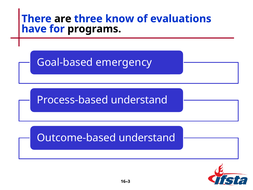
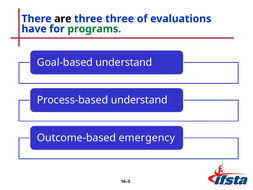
three know: know -> three (120, 19)
programs colour: black -> green (94, 29)
emergency: emergency -> understand (124, 62)
understand: understand -> emergency (147, 138)
